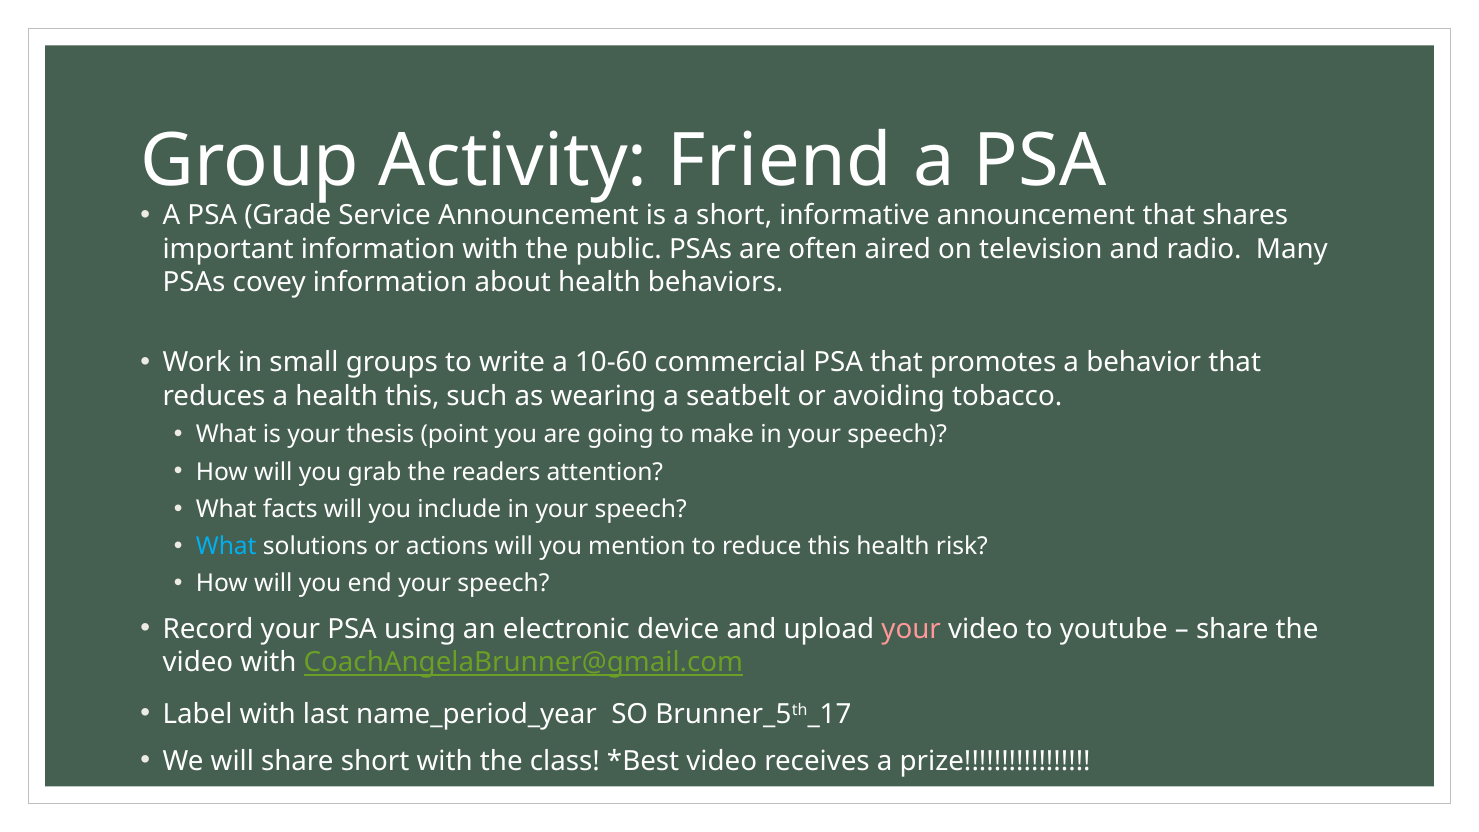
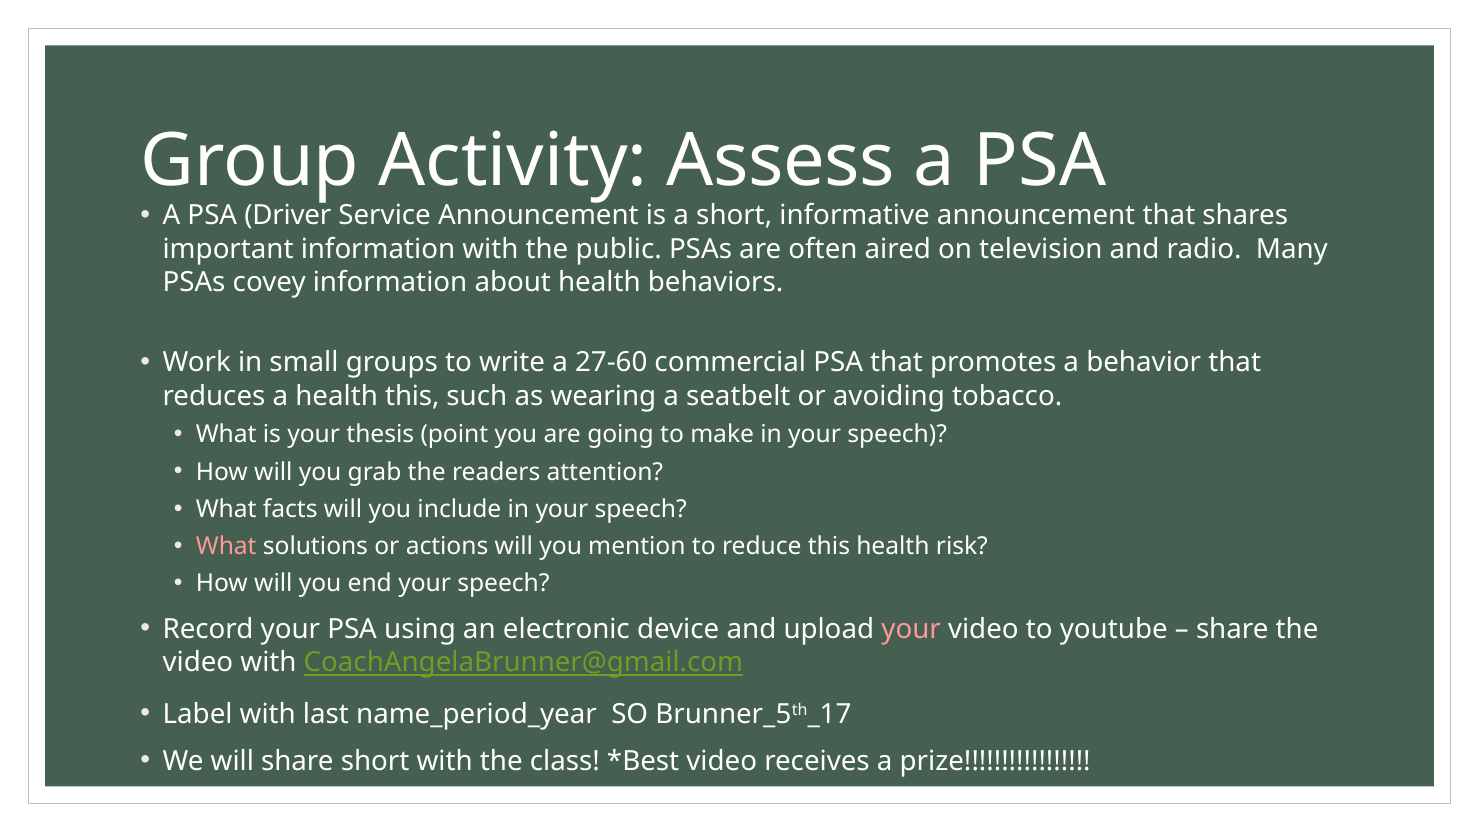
Friend: Friend -> Assess (781, 161)
Grade: Grade -> Driver (288, 216)
10-60: 10-60 -> 27-60 (611, 363)
What colour: light blue -> pink (226, 546)
